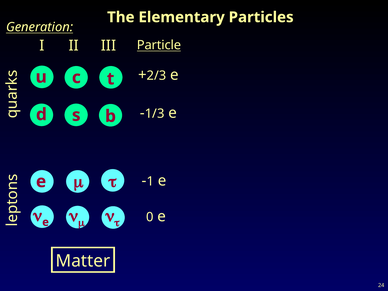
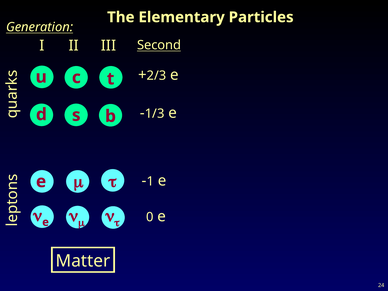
Particle: Particle -> Second (159, 45)
